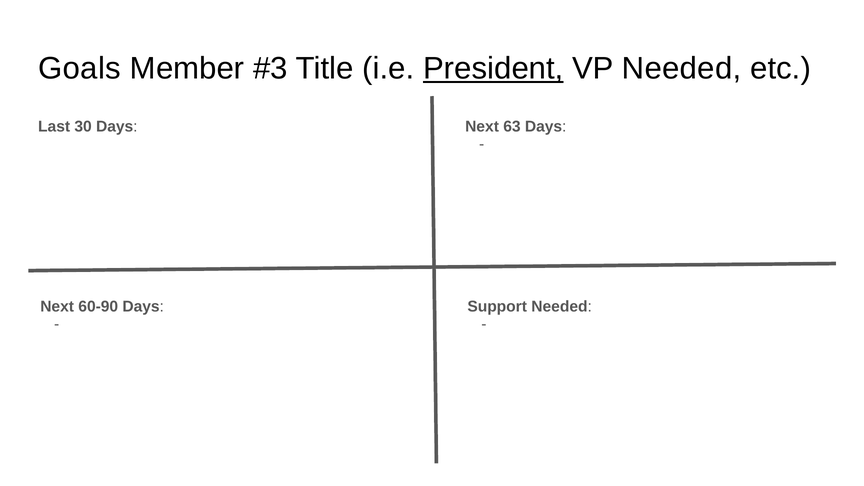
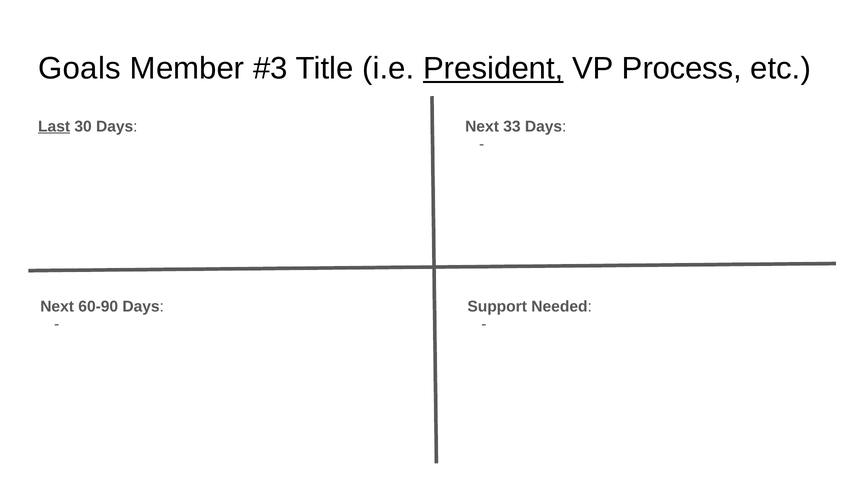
VP Needed: Needed -> Process (682, 69)
Last underline: none -> present (54, 126)
63: 63 -> 33 (512, 126)
